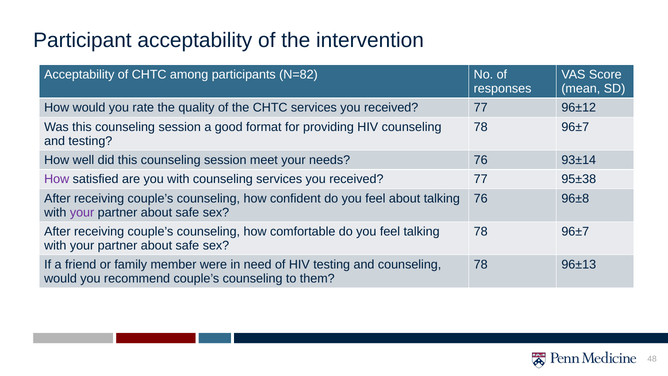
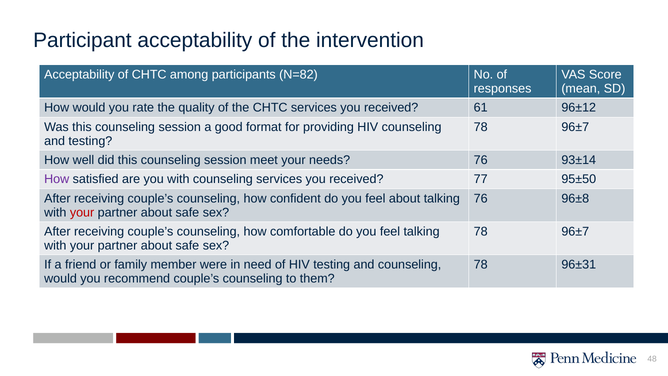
77: 77 -> 61 (481, 108)
95±38: 95±38 -> 95±50 (579, 179)
your colour: purple -> red (82, 212)
96±13: 96±13 -> 96±31 (579, 264)
